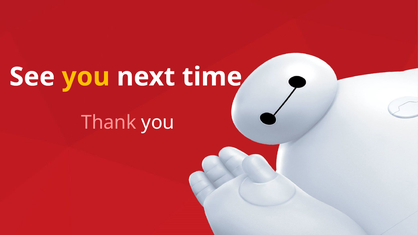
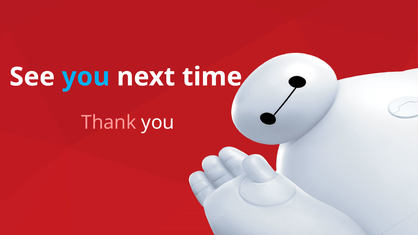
you colour: yellow -> light blue (86, 77)
